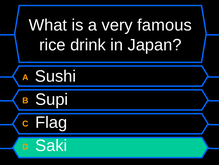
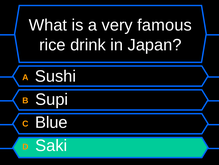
Flag: Flag -> Blue (51, 122)
